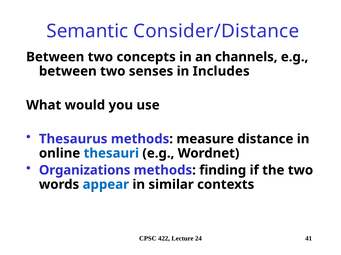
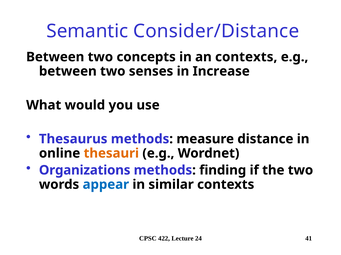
an channels: channels -> contexts (246, 57)
Includes: Includes -> Increase (221, 71)
thesauri colour: blue -> orange (111, 154)
